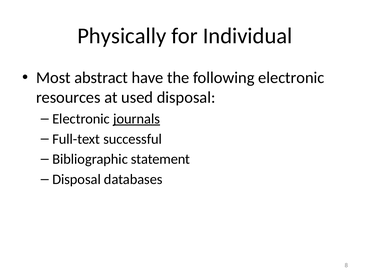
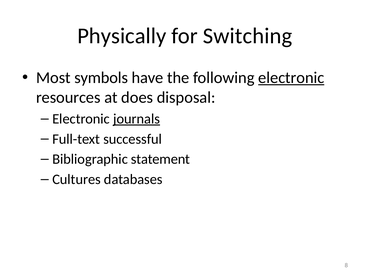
Individual: Individual -> Switching (247, 36)
abstract: abstract -> symbols (101, 78)
electronic underline: none -> present (291, 78)
used: used -> does (137, 97)
Disposal: Disposal -> Cultures (77, 179)
